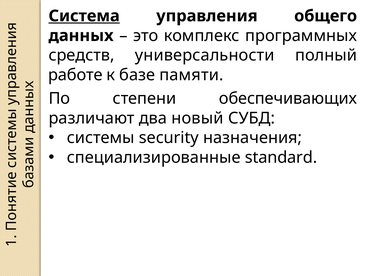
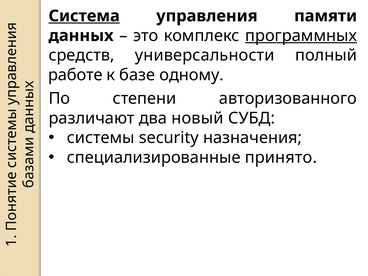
общего: общего -> памяти (326, 16)
программных underline: none -> present (301, 36)
памяти: памяти -> одному (192, 75)
обеспечивающих: обеспечивающих -> авторизованного (288, 99)
standard: standard -> принято (281, 157)
